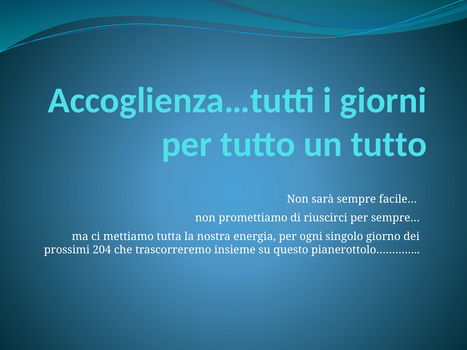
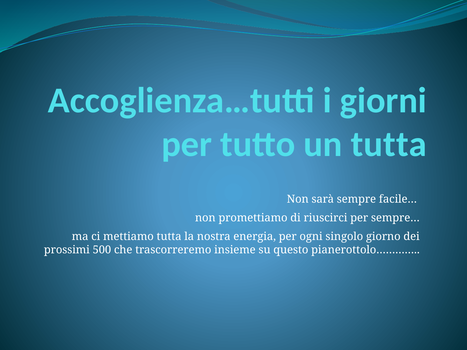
un tutto: tutto -> tutta (389, 144)
204: 204 -> 500 (102, 250)
